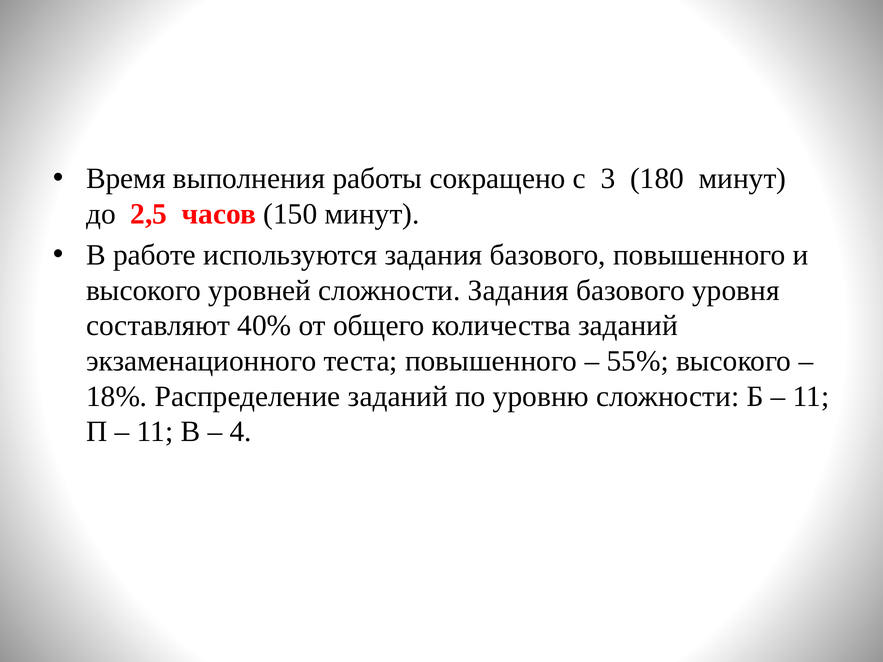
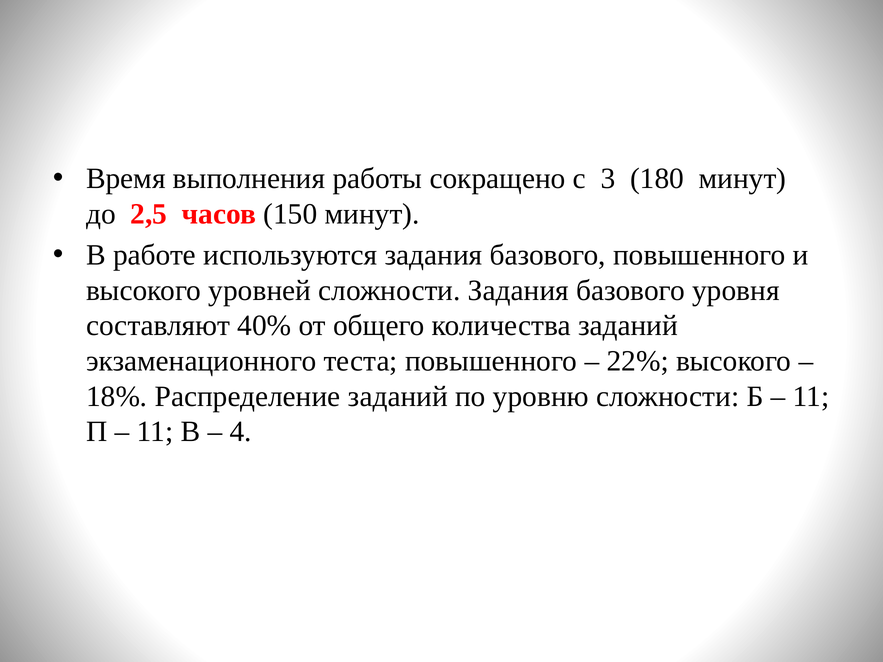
55%: 55% -> 22% (638, 361)
